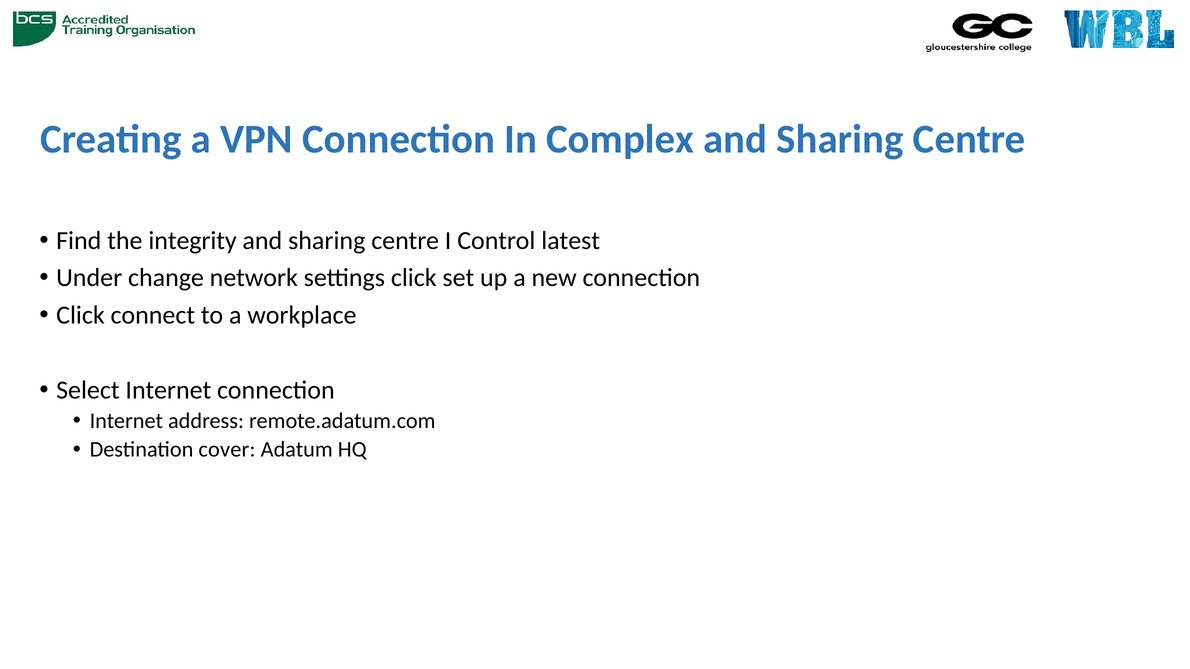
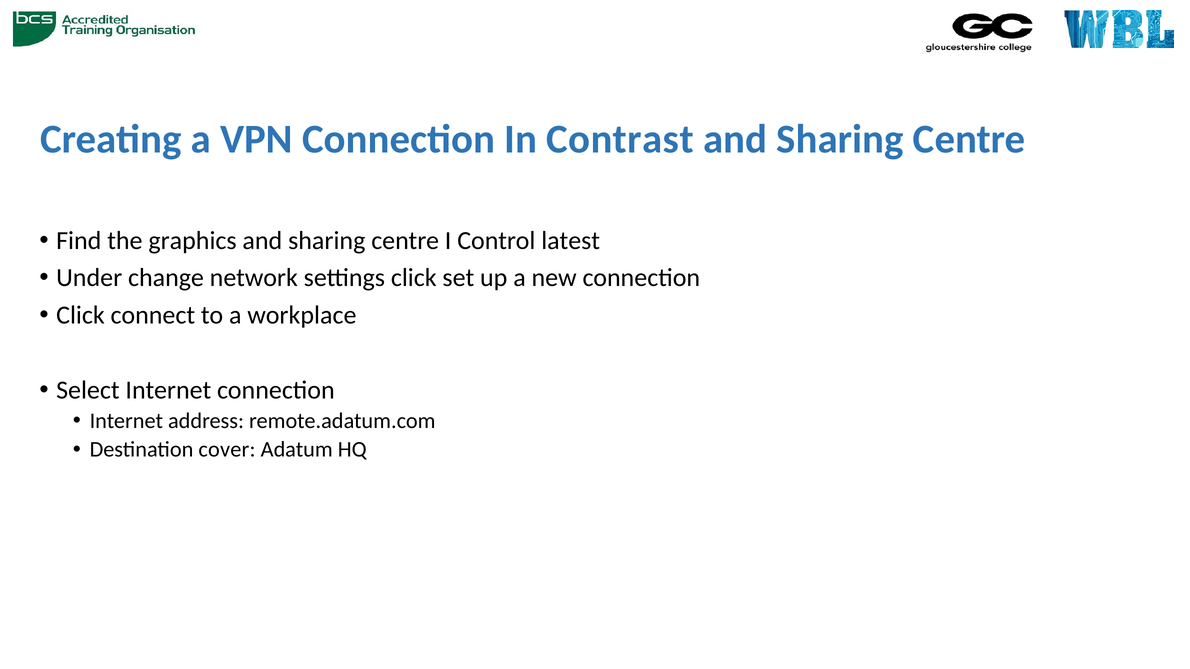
Complex: Complex -> Contrast (620, 140)
integrity: integrity -> graphics (193, 241)
